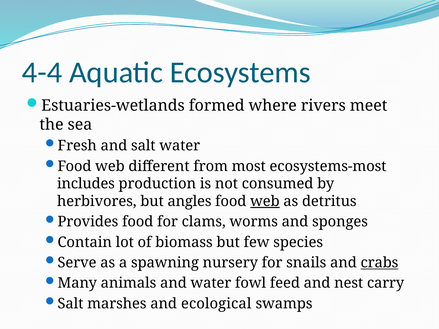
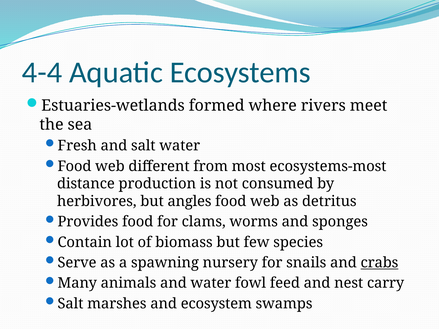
includes: includes -> distance (86, 184)
web underline: present -> none (265, 201)
ecological: ecological -> ecosystem (216, 304)
